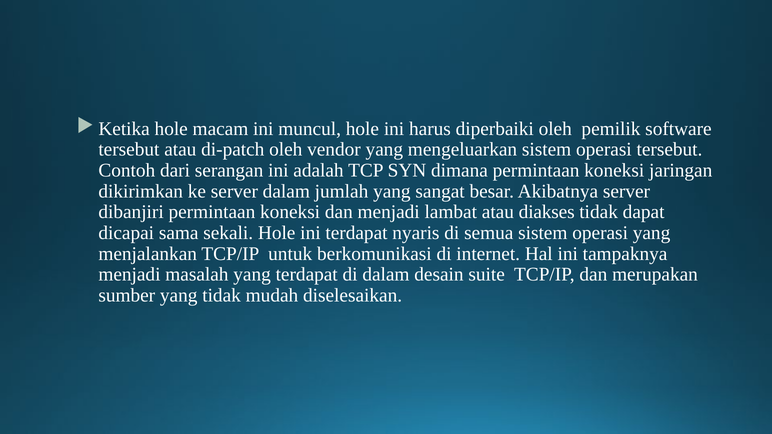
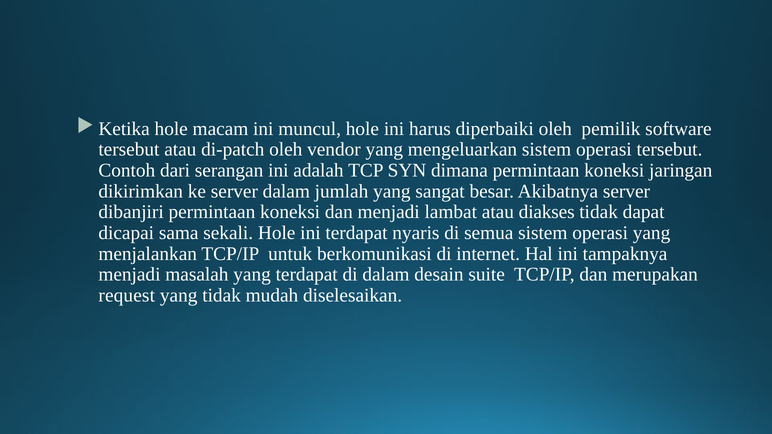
sumber: sumber -> request (127, 295)
